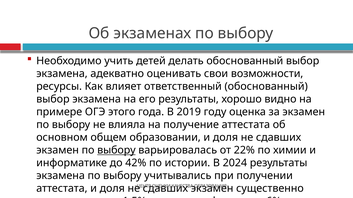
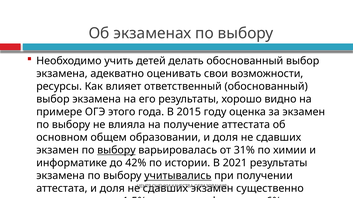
2019: 2019 -> 2015 (189, 112)
22%: 22% -> 31% (244, 151)
2024: 2024 -> 2021 (235, 163)
учитывались underline: none -> present (178, 176)
